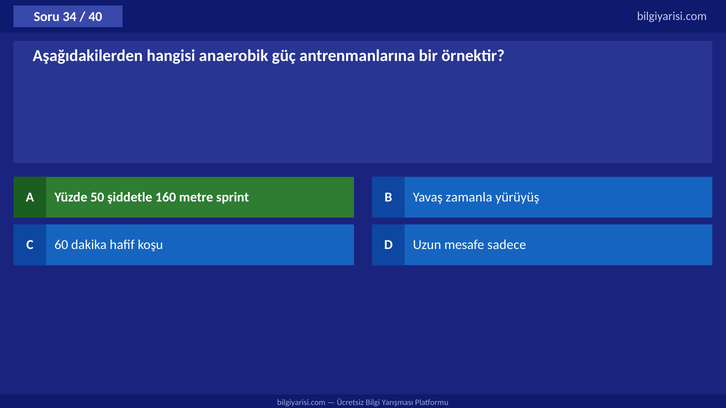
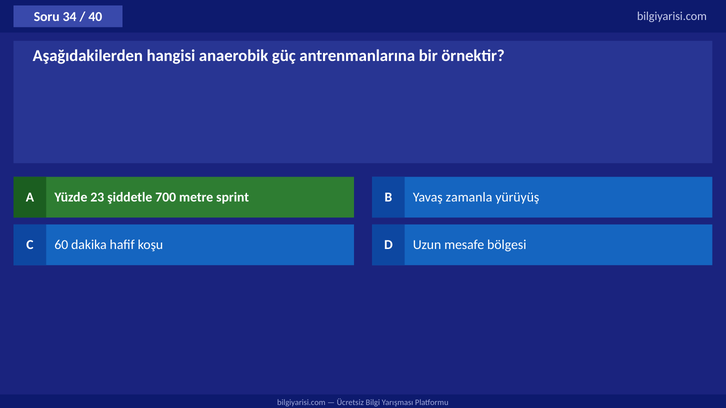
50: 50 -> 23 (97, 198)
160: 160 -> 700 (166, 198)
sadece: sadece -> bölgesi (507, 245)
